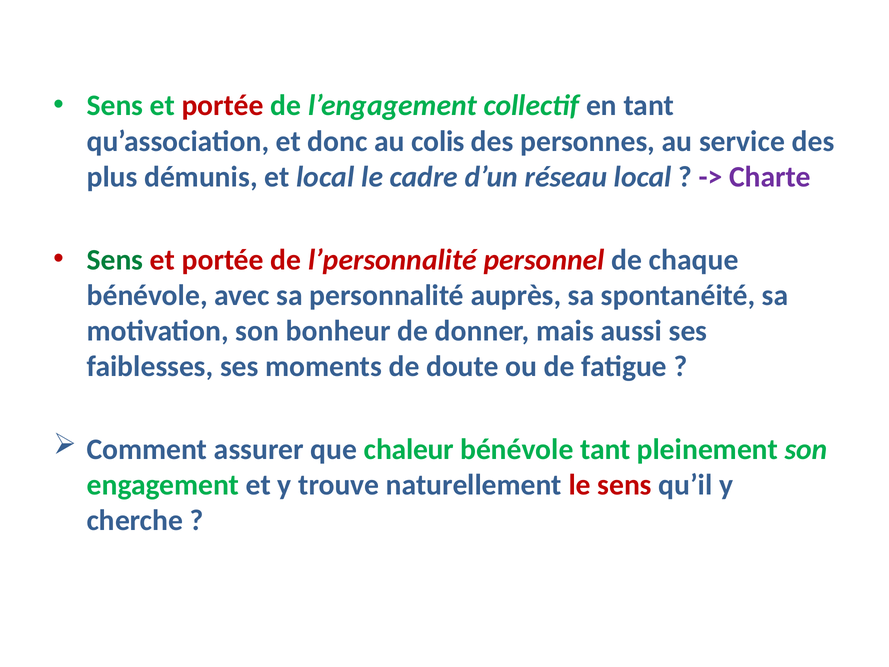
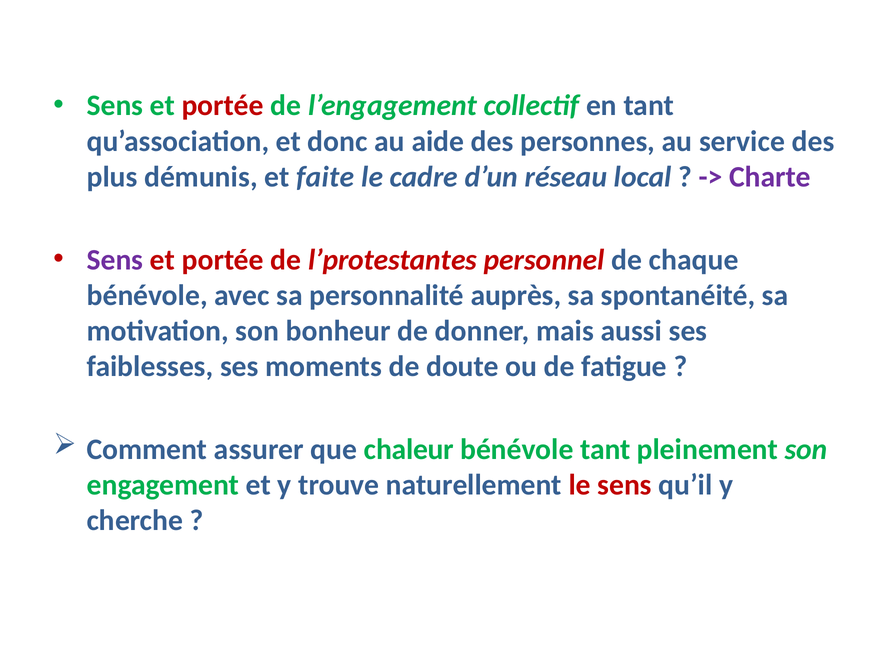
colis: colis -> aide (438, 141)
et local: local -> faite (325, 177)
Sens colour: green -> purple (115, 260)
l’personnalité: l’personnalité -> l’protestantes (393, 260)
